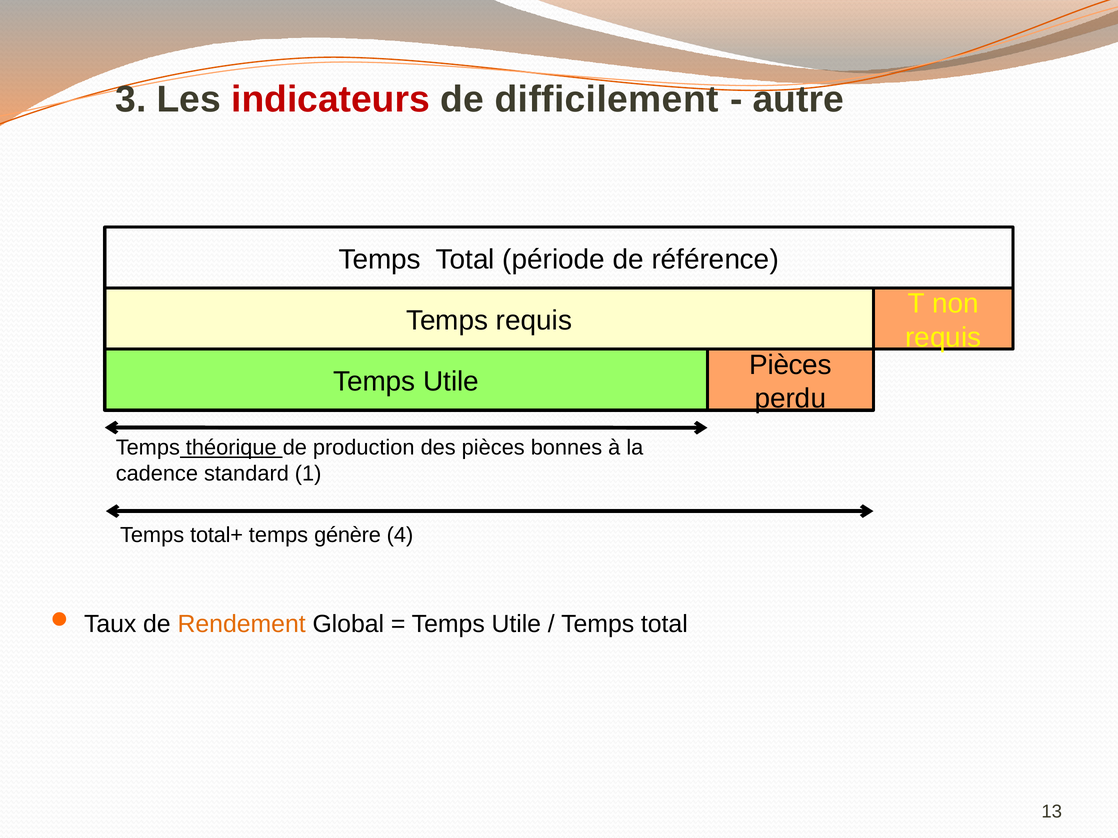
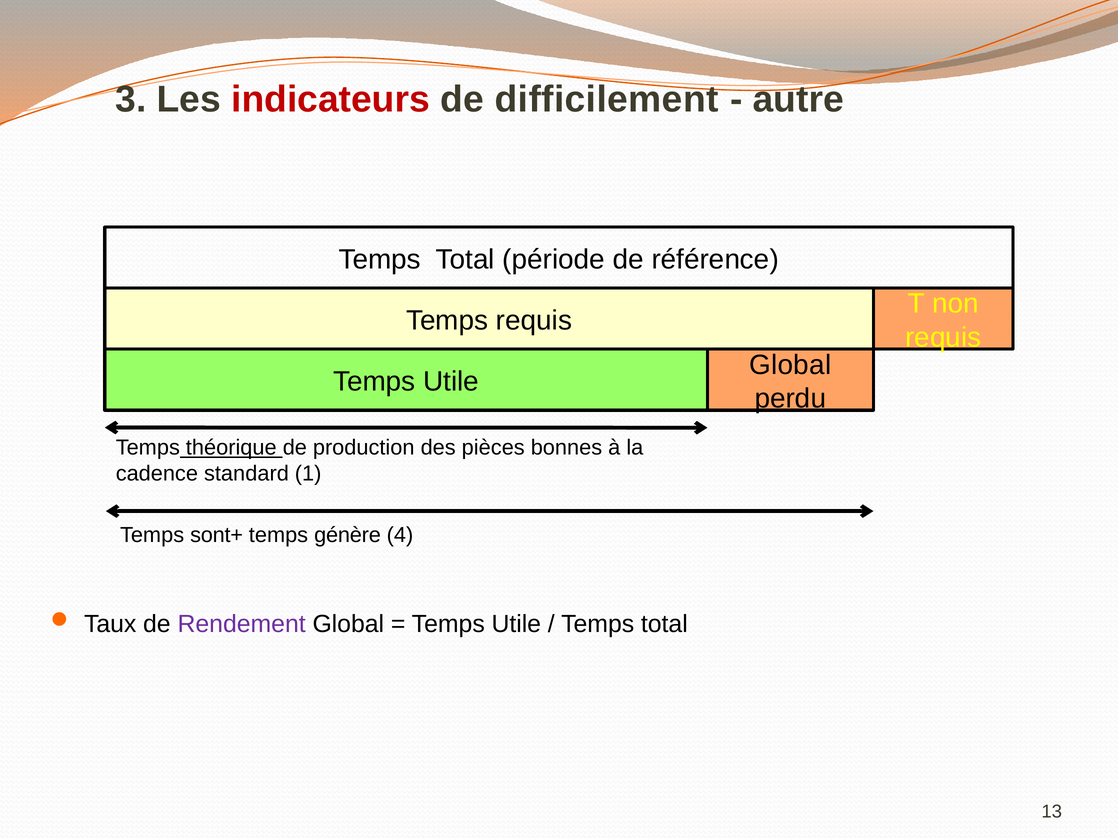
Pièces: Pièces -> Global (790, 365)
total+: total+ -> sont+ (217, 536)
Rendement colour: orange -> purple (242, 624)
